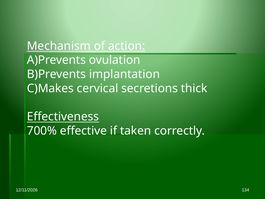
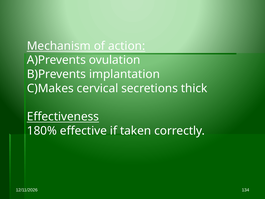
700%: 700% -> 180% (42, 131)
